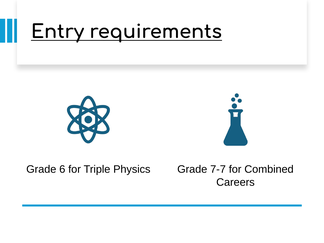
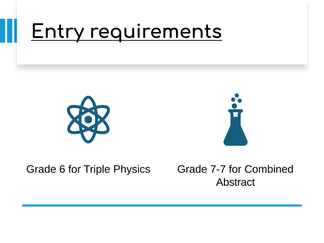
Careers: Careers -> Abstract (236, 182)
